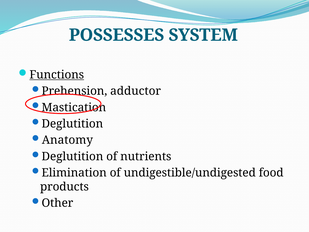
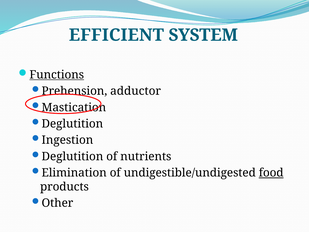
POSSESSES: POSSESSES -> EFFICIENT (116, 35)
Anatomy: Anatomy -> Ingestion (67, 140)
food underline: none -> present (271, 173)
